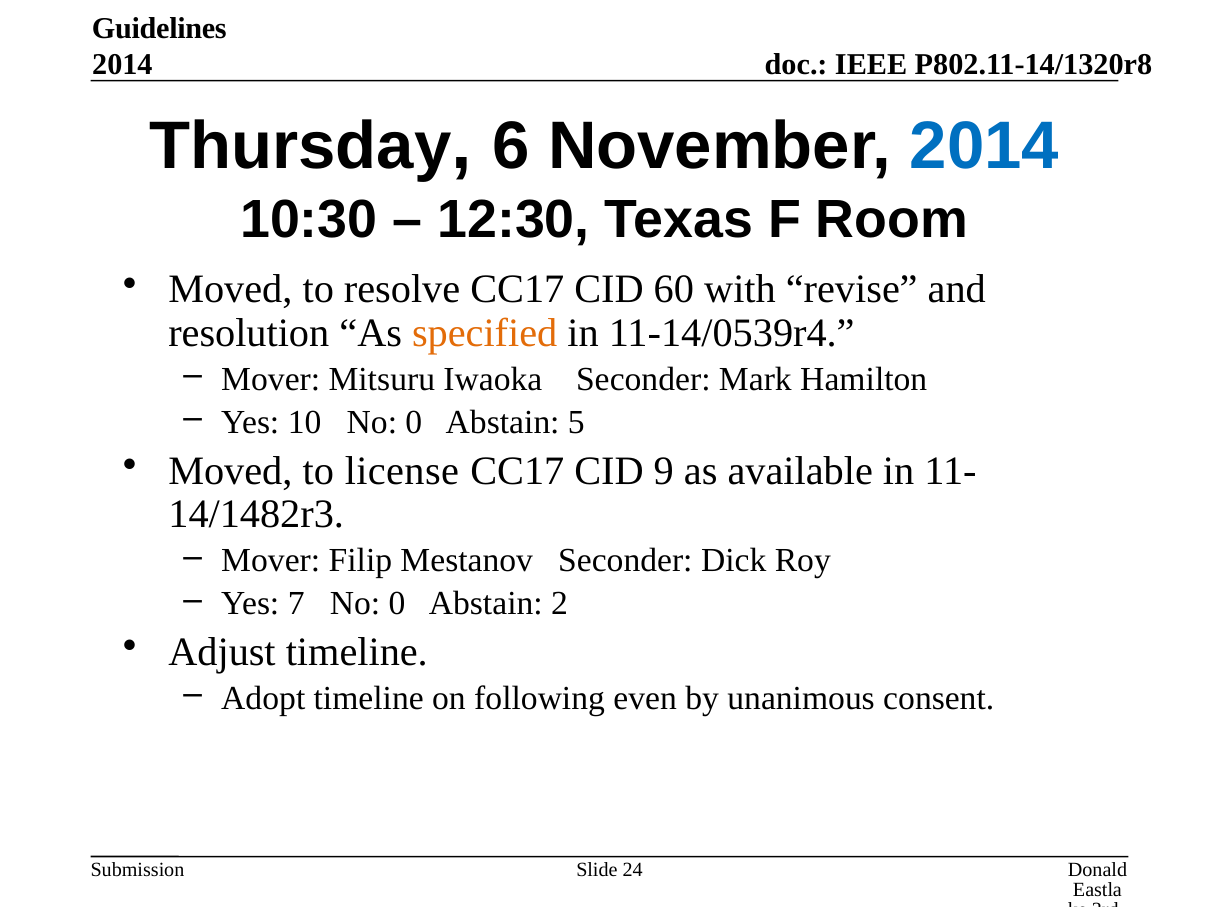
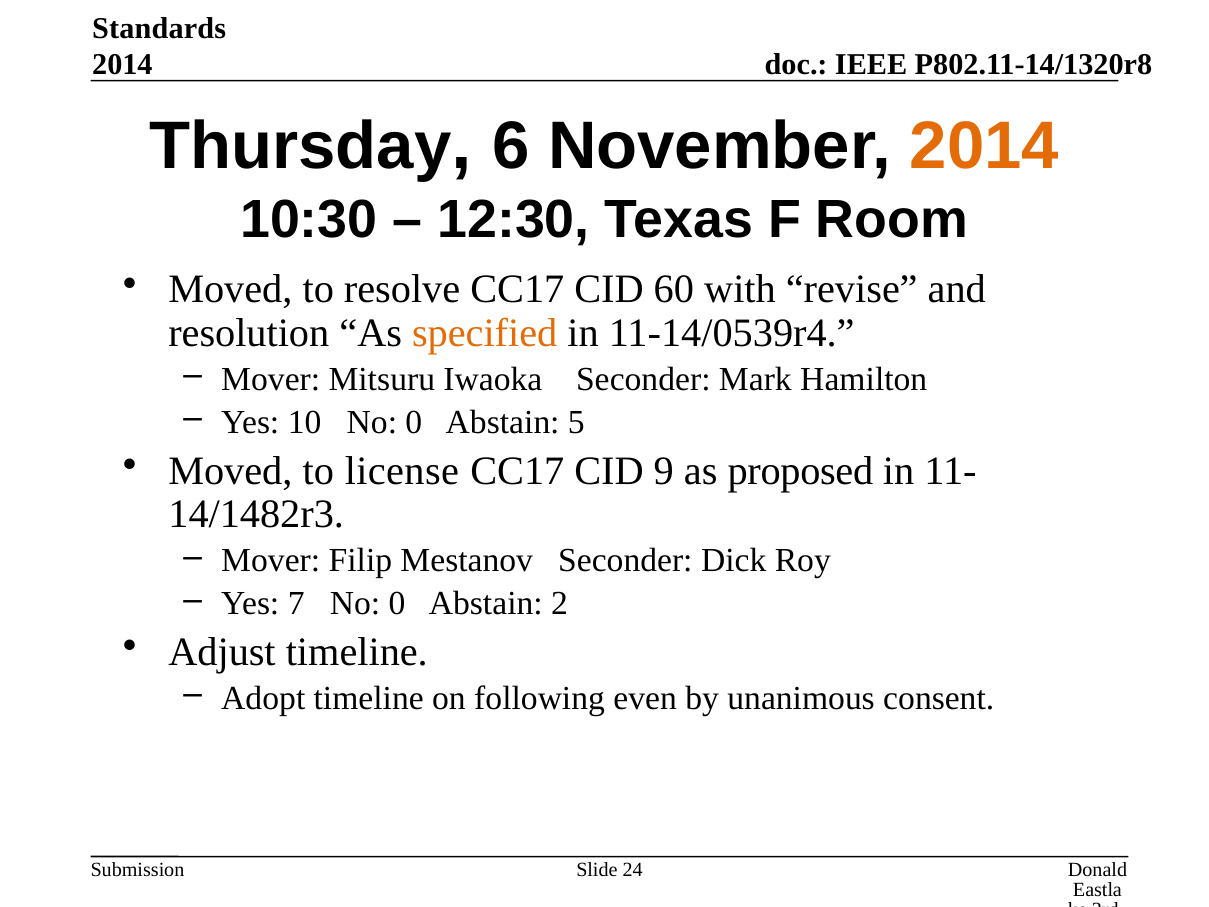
Guidelines: Guidelines -> Standards (159, 28)
2014 colour: blue -> orange (984, 146)
available: available -> proposed (800, 471)
